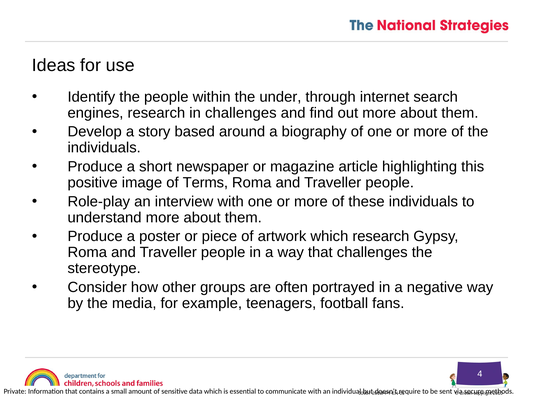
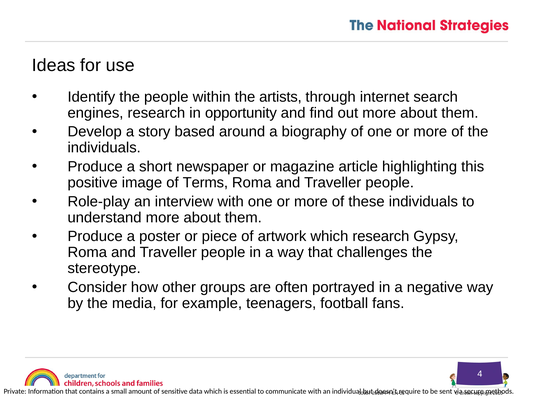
under: under -> artists (280, 97)
in challenges: challenges -> opportunity (241, 113)
